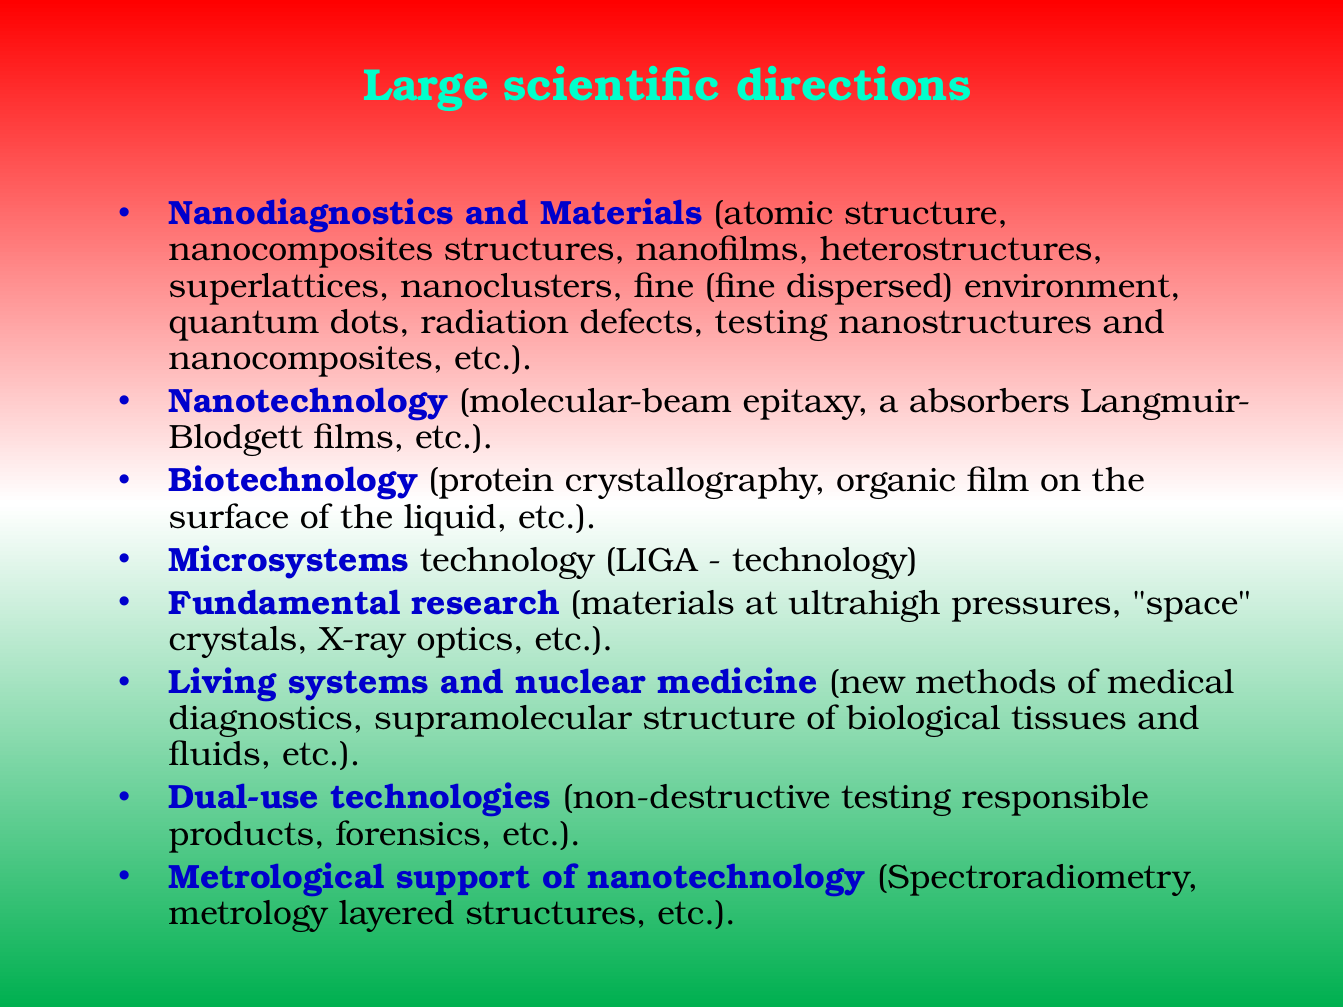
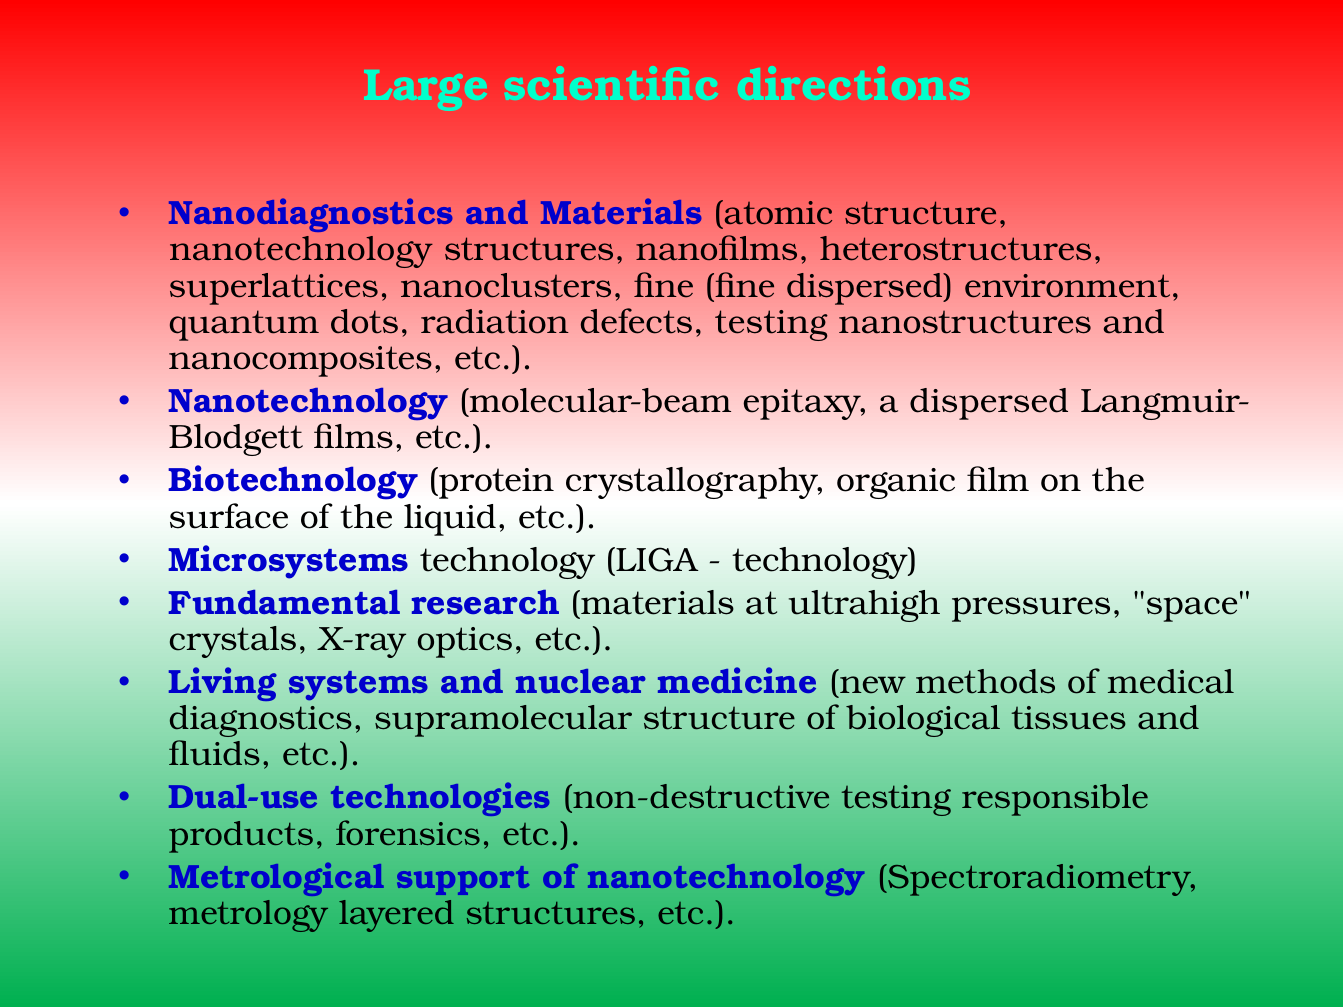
nanocomposites: nanocomposites -> nanotechnology (301, 250)
a absorbers: absorbers -> dispersed (989, 402)
